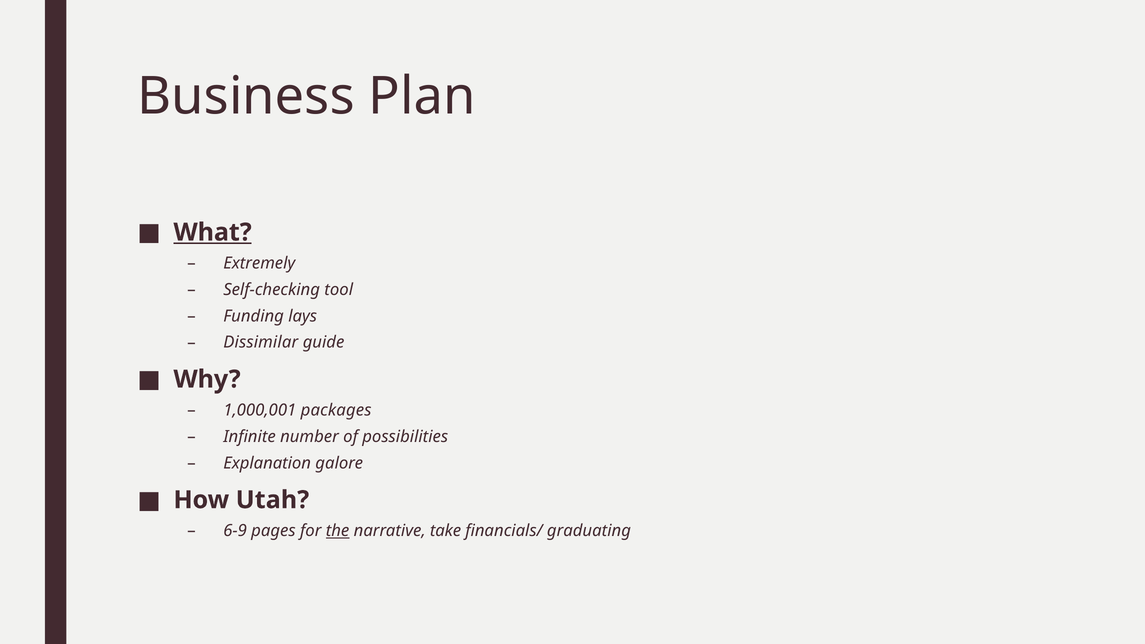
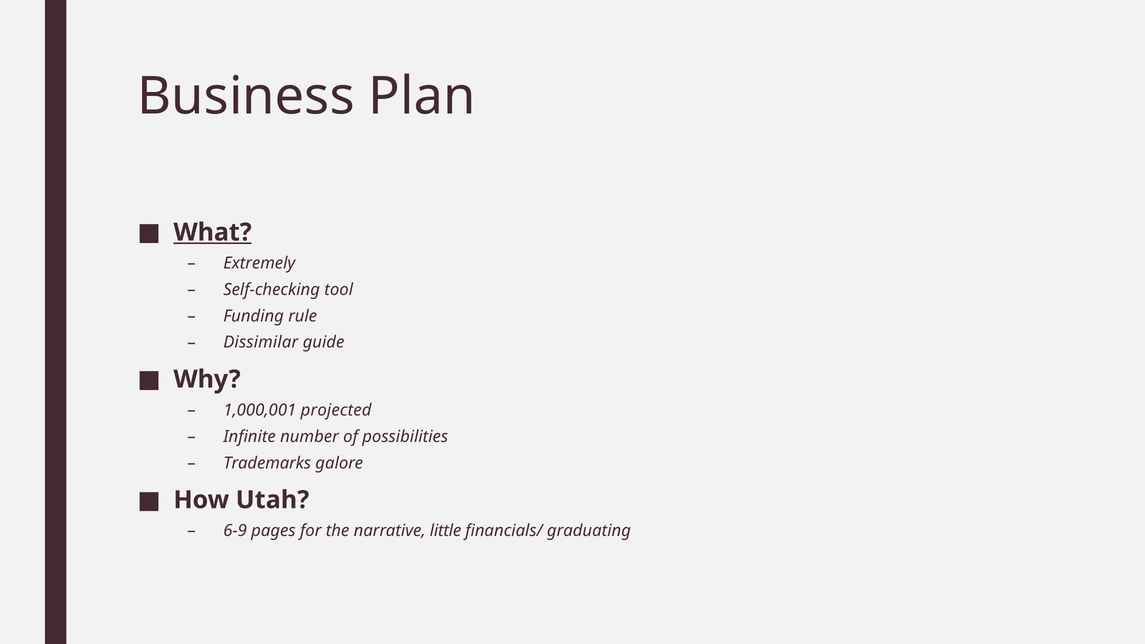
lays: lays -> rule (303, 316)
packages: packages -> projected (336, 410)
Explanation: Explanation -> Trademarks (267, 463)
the underline: present -> none (338, 531)
take: take -> little (446, 531)
